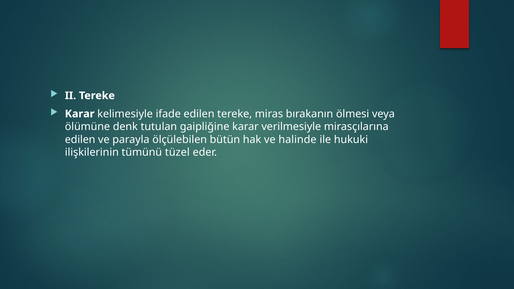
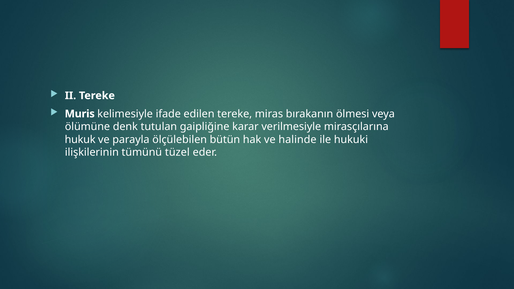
Karar: Karar -> Muris (80, 114)
edilen: edilen -> hukuk (80, 140)
